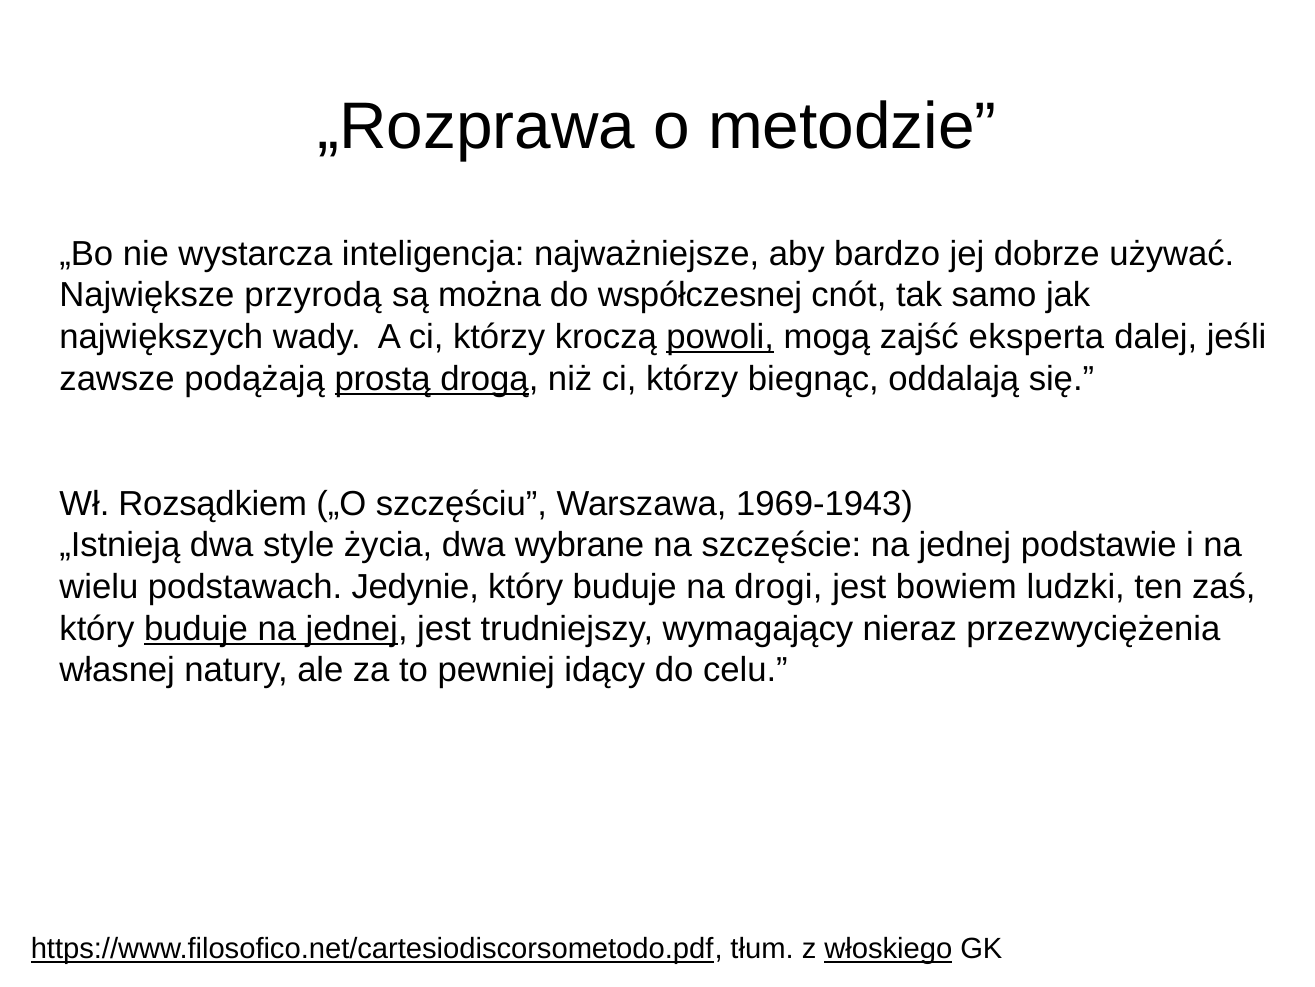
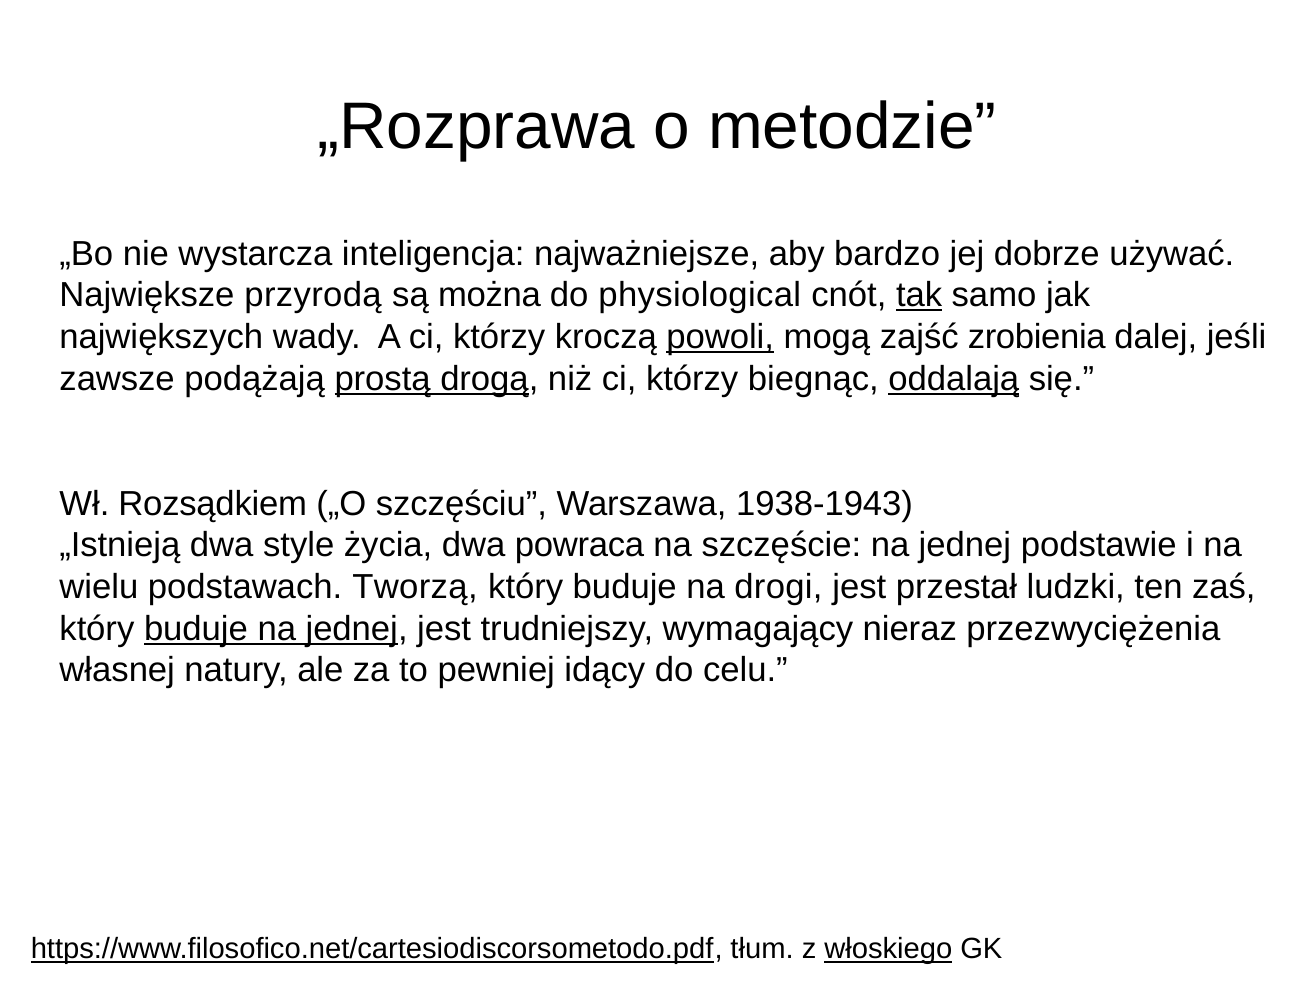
współczesnej: współczesnej -> physiological (700, 295)
tak underline: none -> present (919, 295)
eksperta: eksperta -> zrobienia (1037, 337)
oddalają underline: none -> present (954, 378)
1969-1943: 1969-1943 -> 1938-1943 (825, 503)
wybrane: wybrane -> powraca (580, 545)
Jedynie: Jedynie -> Tworzą (415, 587)
bowiem: bowiem -> przestał (957, 587)
